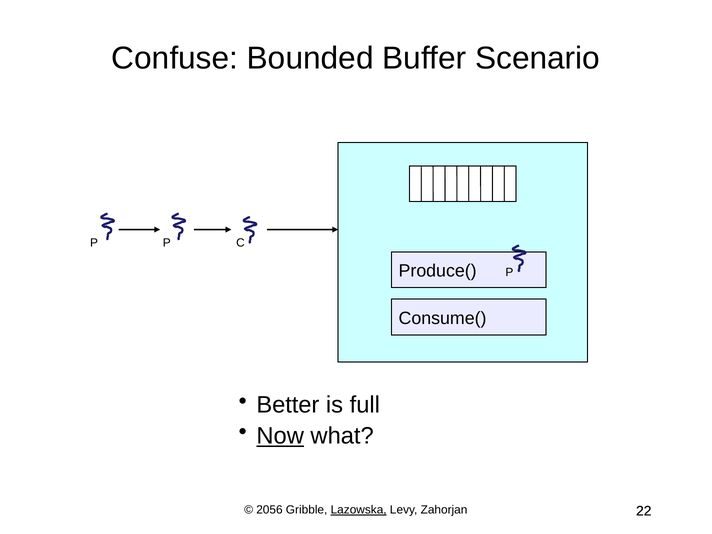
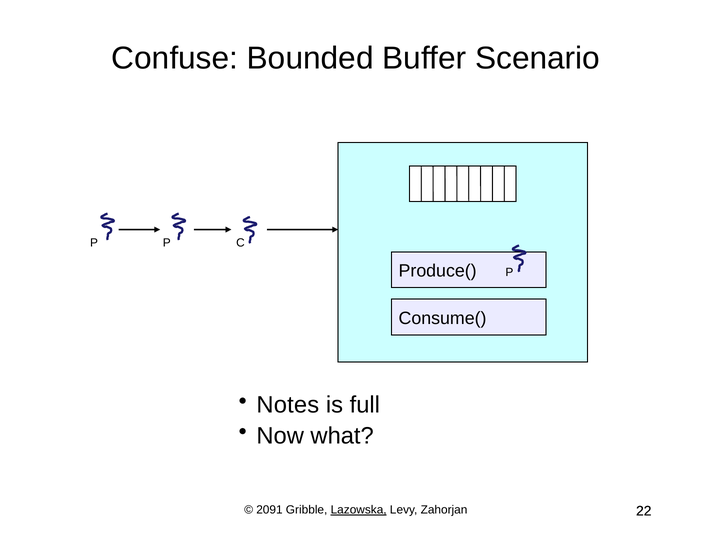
Better: Better -> Notes (288, 405)
Now underline: present -> none (280, 436)
2056: 2056 -> 2091 (269, 510)
